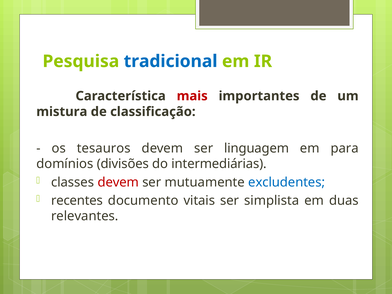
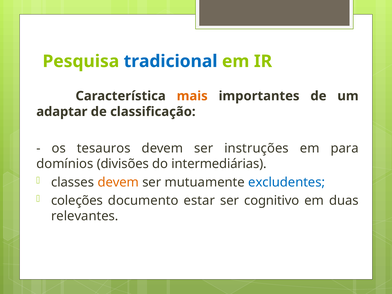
mais colour: red -> orange (192, 96)
mistura: mistura -> adaptar (62, 112)
linguagem: linguagem -> instruções (257, 148)
devem colour: red -> orange (118, 182)
recentes: recentes -> coleções (77, 200)
vitais: vitais -> estar (199, 200)
simplista: simplista -> cognitivo (272, 200)
